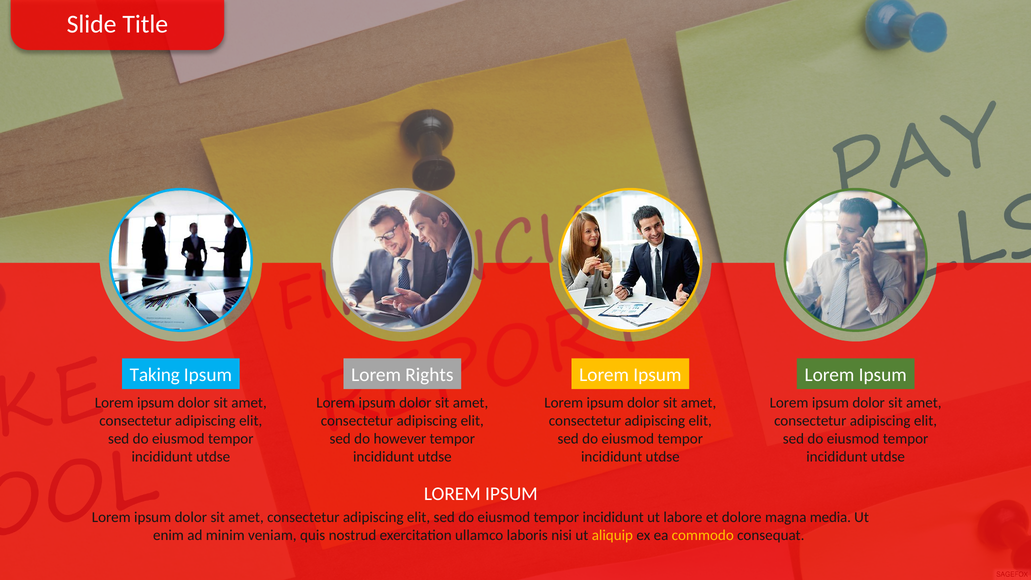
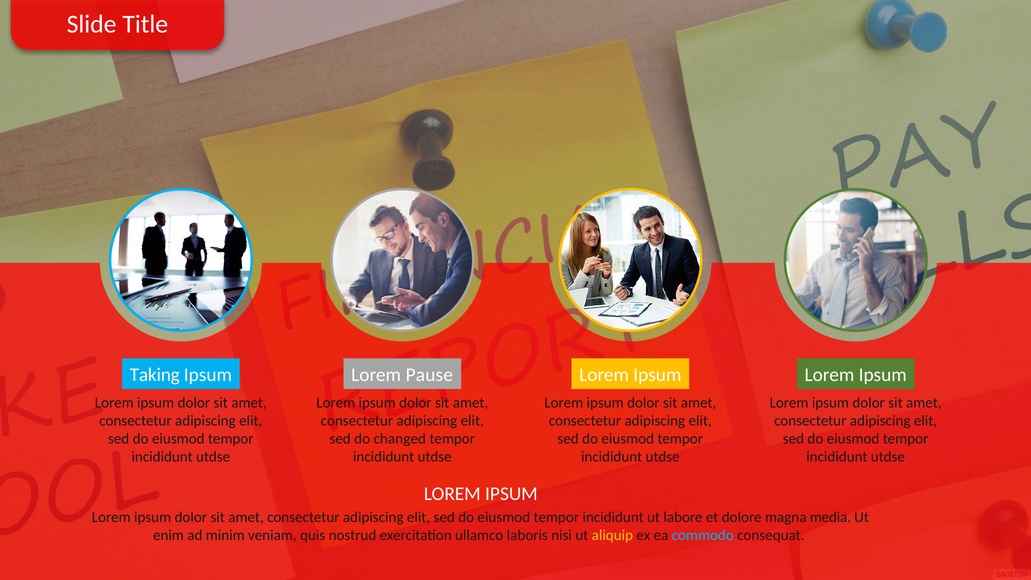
Rights: Rights -> Pause (429, 375)
however: however -> changed (400, 439)
commodo colour: yellow -> light blue (703, 535)
